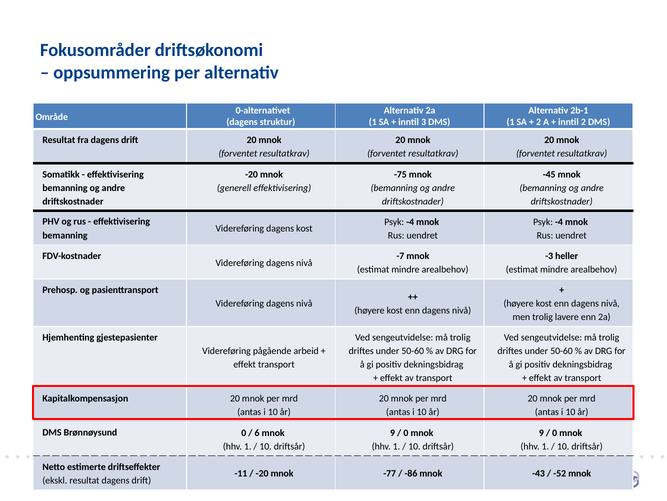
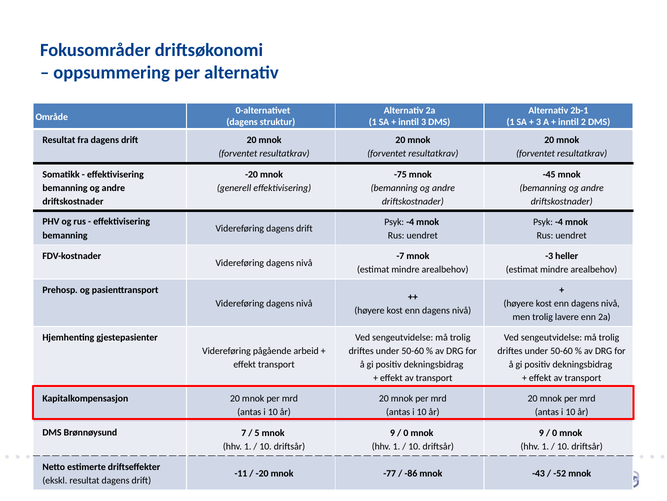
2: 2 -> 3 (539, 122)
Videreføring dagens kost: kost -> drift (304, 228)
Brønnøysund 0: 0 -> 7 (244, 432)
6: 6 -> 5 (257, 432)
